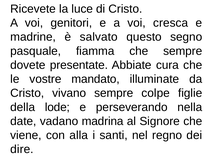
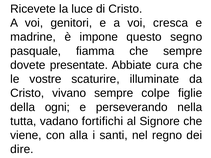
salvato: salvato -> impone (99, 37)
mandato: mandato -> scaturire (96, 79)
lode: lode -> ogni (57, 107)
date: date -> tutta (23, 121)
madrina: madrina -> fortifichi (103, 121)
